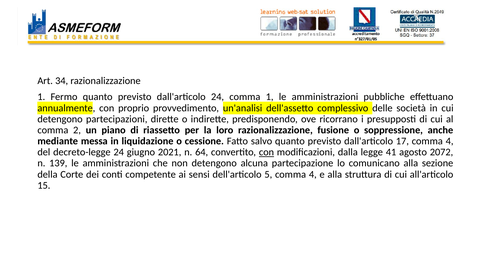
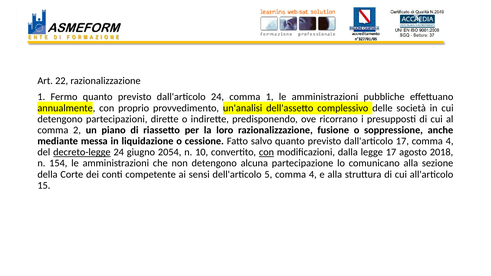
34: 34 -> 22 (62, 81)
decreto-legge underline: none -> present (82, 152)
2021: 2021 -> 2054 (170, 152)
64: 64 -> 10 (202, 152)
legge 41: 41 -> 17 (391, 152)
2072: 2072 -> 2018 (442, 152)
139: 139 -> 154 (58, 163)
